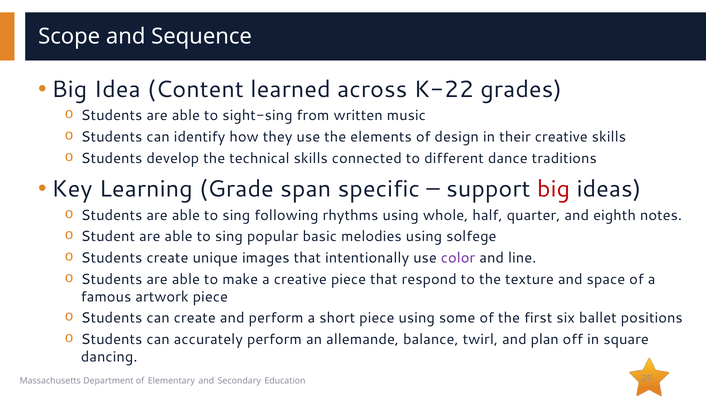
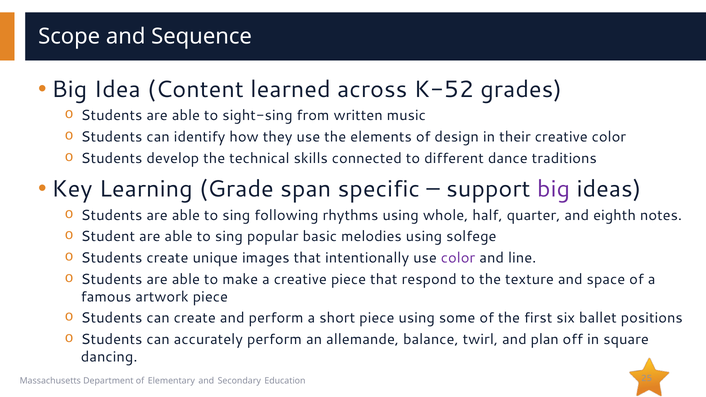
K-22: K-22 -> K-52 (444, 90)
creative skills: skills -> color (609, 137)
big colour: red -> purple (553, 189)
